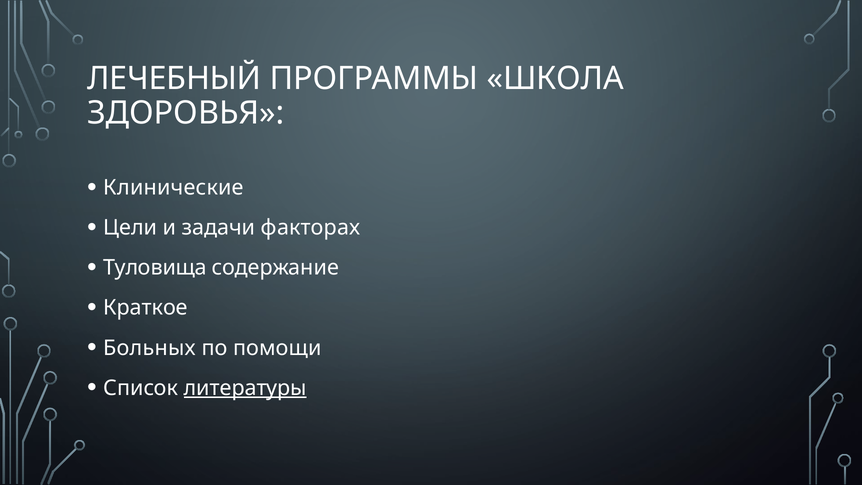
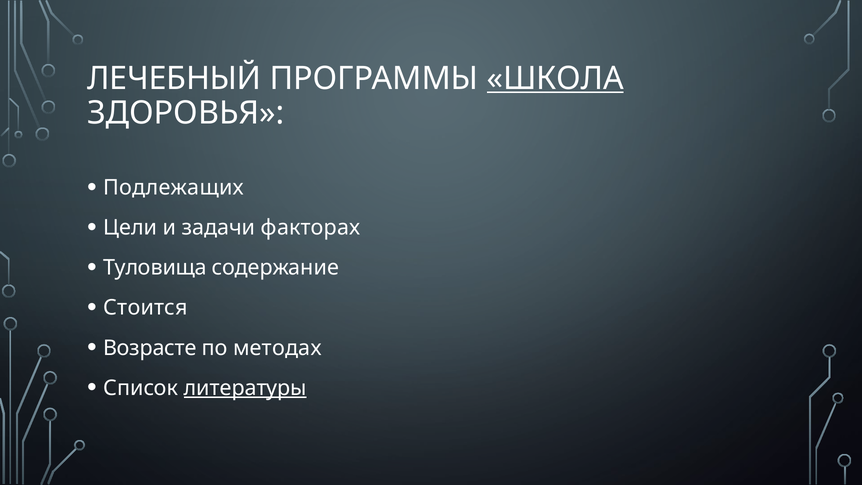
ШКОЛА underline: none -> present (555, 78)
Клинические: Клинические -> Подлежащих (174, 188)
Краткое: Краткое -> Стоится (145, 308)
Больных: Больных -> Возрасте (150, 348)
помощи: помощи -> методах (277, 348)
